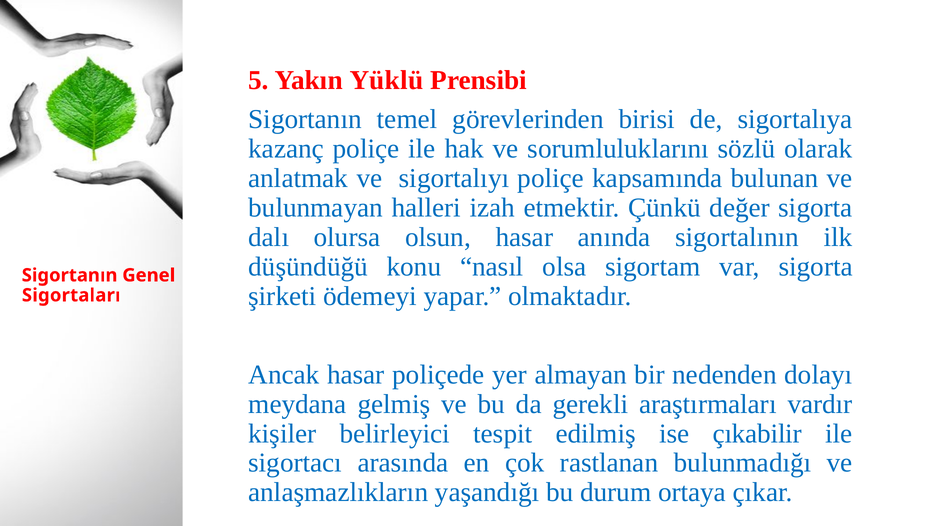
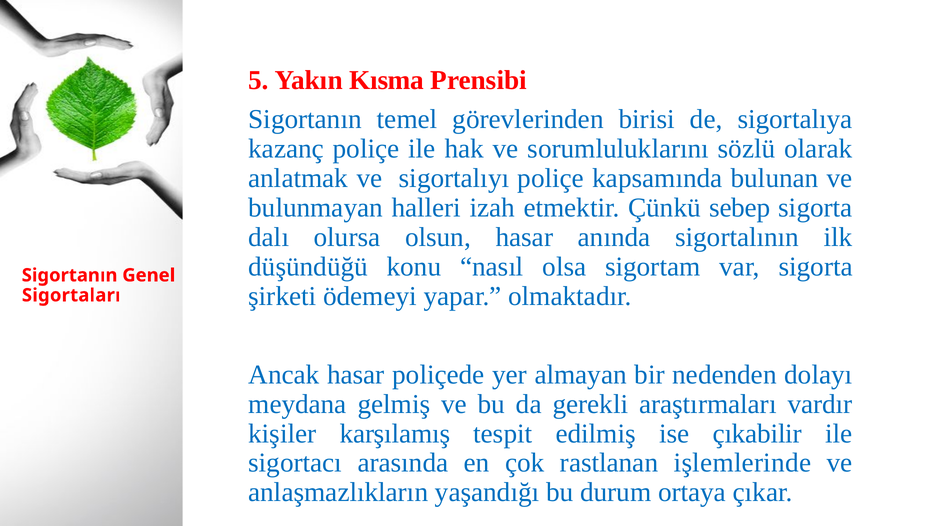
Yüklü: Yüklü -> Kısma (387, 80)
değer: değer -> sebep (740, 208)
belirleyici: belirleyici -> karşılamış (395, 434)
bulunmadığı: bulunmadığı -> işlemlerinde (742, 463)
